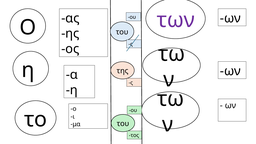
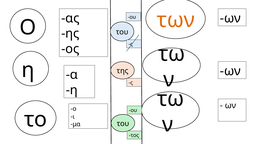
των colour: purple -> orange (176, 20)
